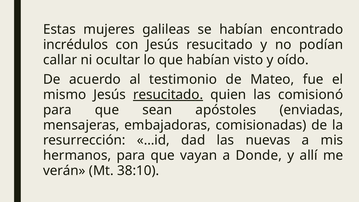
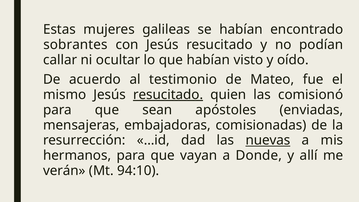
incrédulos: incrédulos -> sobrantes (75, 45)
nuevas underline: none -> present (268, 140)
38:10: 38:10 -> 94:10 (138, 171)
